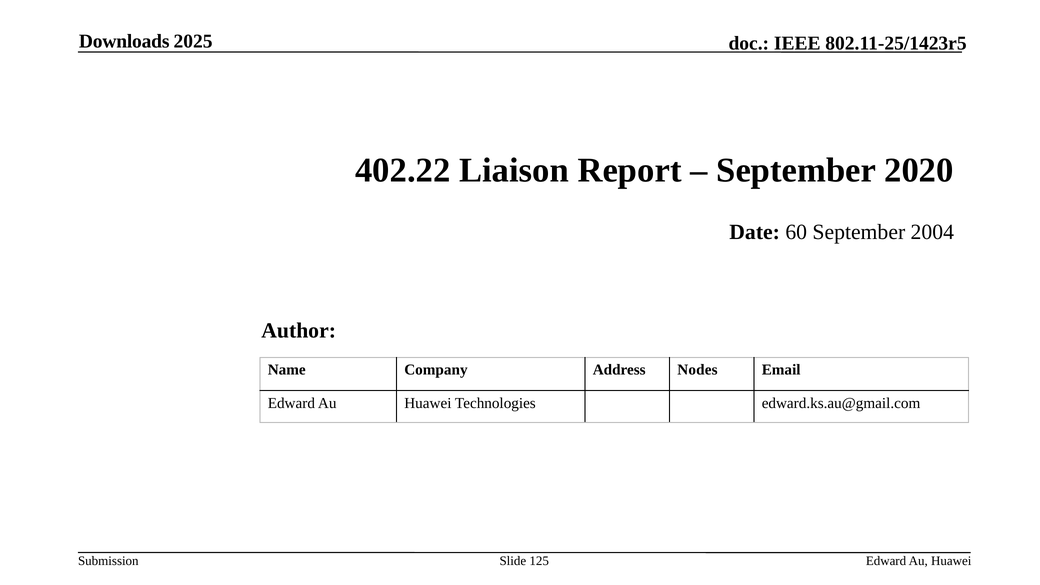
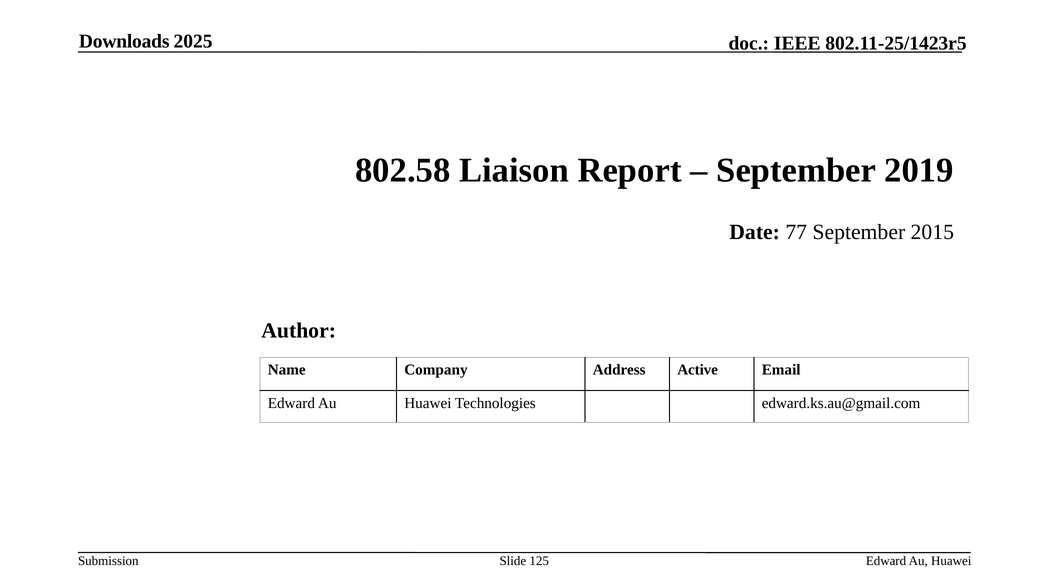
402.22: 402.22 -> 802.58 (403, 170)
2020: 2020 -> 2019 (919, 170)
60: 60 -> 77 (796, 232)
2004: 2004 -> 2015 (932, 232)
Nodes: Nodes -> Active (698, 370)
